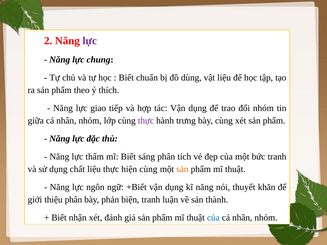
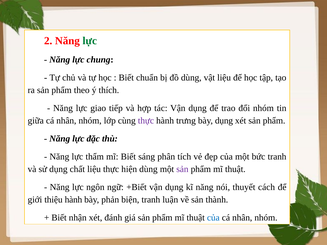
lực colour: purple -> green (90, 41)
bày cùng: cùng -> dụng (224, 121)
hiện cùng: cùng -> dùng (148, 169)
sản colour: orange -> purple (182, 169)
khăn: khăn -> cách (267, 187)
thiệu phân: phân -> hành (73, 200)
